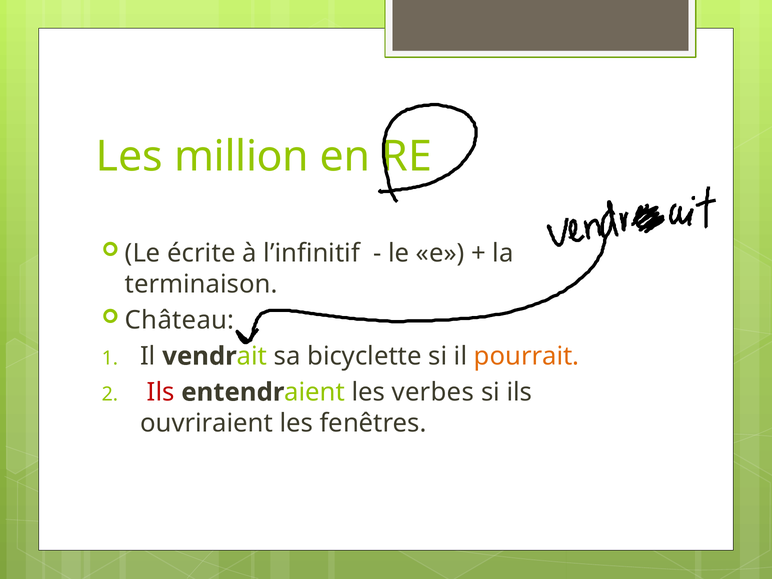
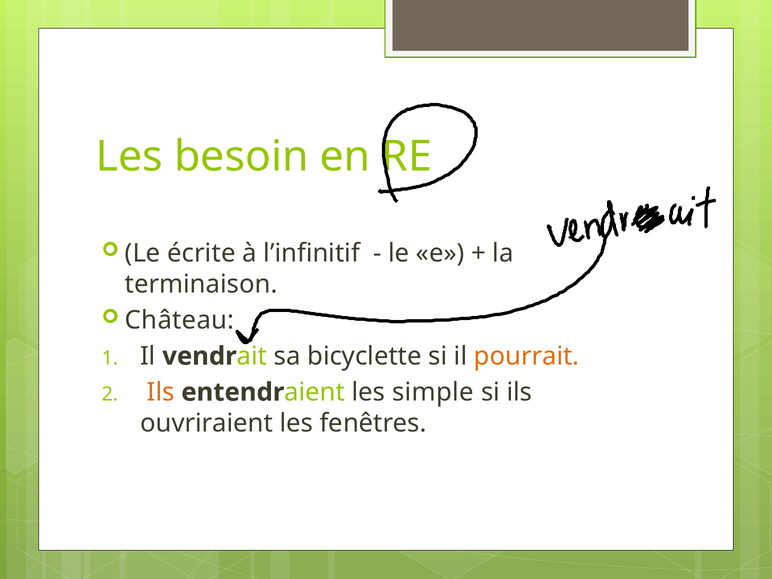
million: million -> besoin (241, 157)
Ils colour: red -> orange (161, 392)
verbes: verbes -> simple (433, 392)
